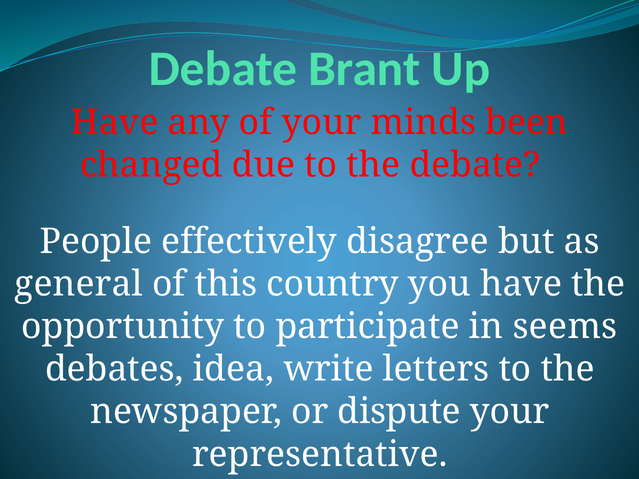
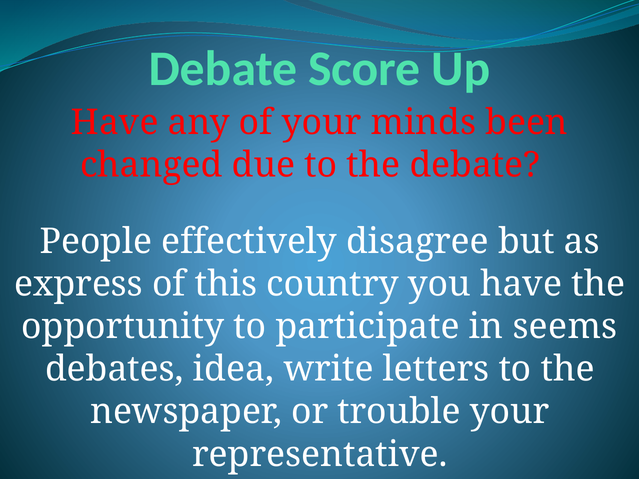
Brant: Brant -> Score (364, 69)
general: general -> express (79, 284)
dispute: dispute -> trouble (399, 412)
